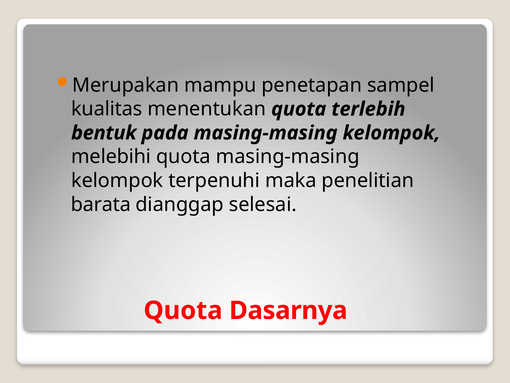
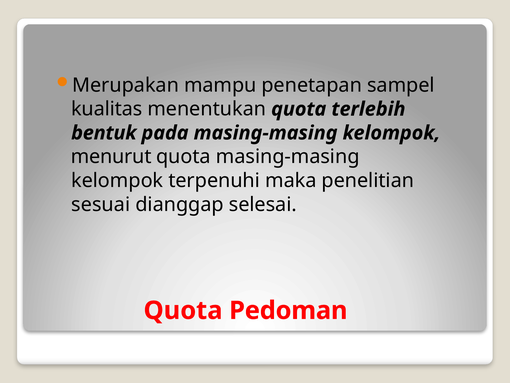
melebihi: melebihi -> menurut (111, 157)
barata: barata -> sesuai (101, 204)
Dasarnya: Dasarnya -> Pedoman (288, 310)
